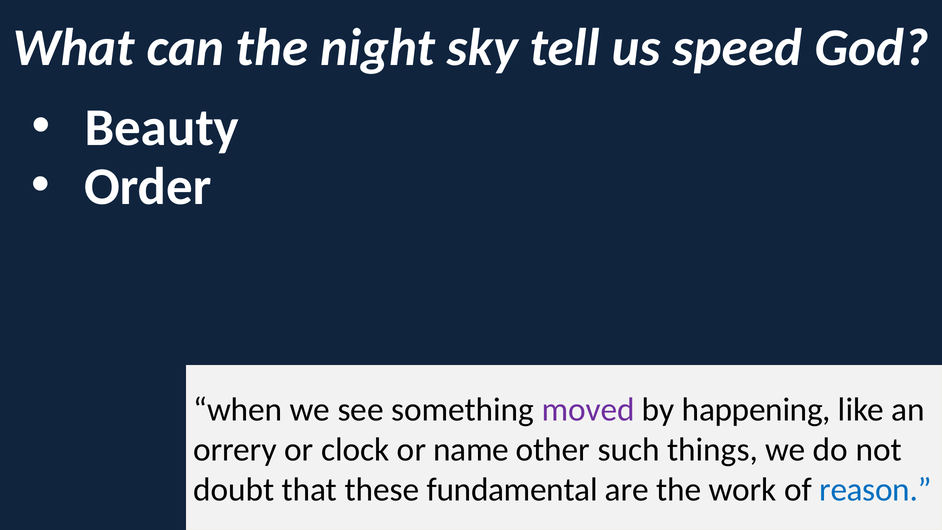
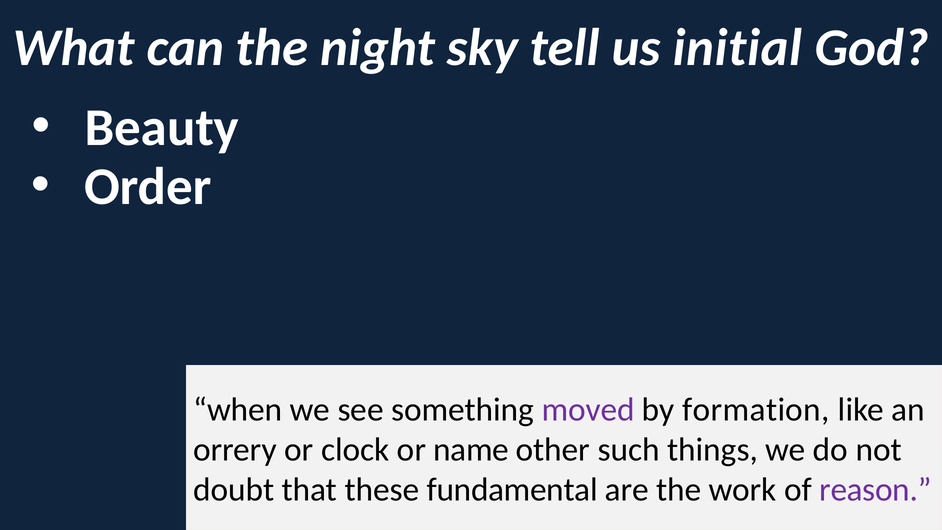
speed: speed -> initial (737, 48)
happening: happening -> formation (756, 410)
reason colour: blue -> purple (875, 490)
